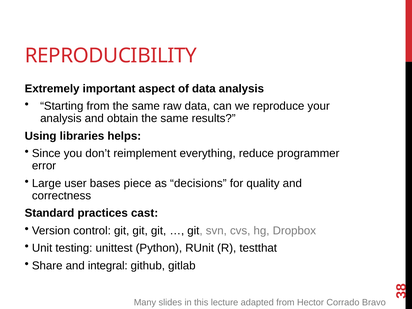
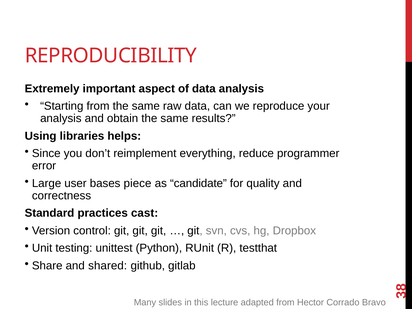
decisions: decisions -> candidate (198, 183)
integral: integral -> shared (108, 266)
